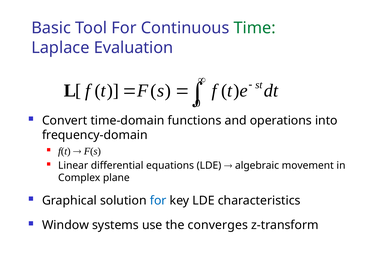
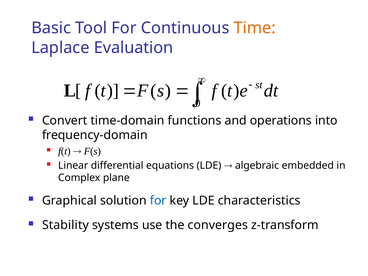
Time colour: green -> orange (255, 28)
movement: movement -> embedded (308, 165)
Window: Window -> Stability (65, 225)
